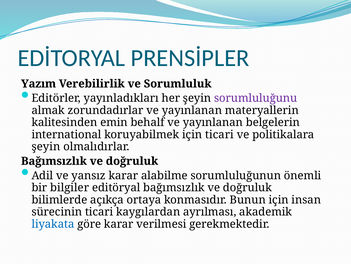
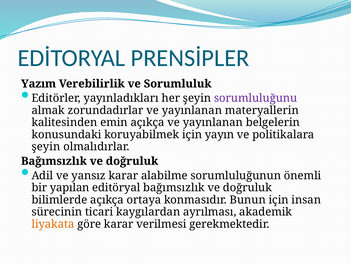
emin behalf: behalf -> açıkça (148, 122)
international: international -> konusundaki (66, 134)
için ticari: ticari -> yayın (220, 134)
bilgiler: bilgiler -> yapılan (70, 187)
liyakata colour: blue -> orange (53, 223)
